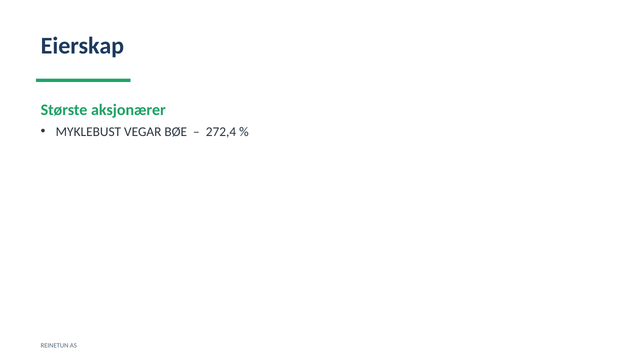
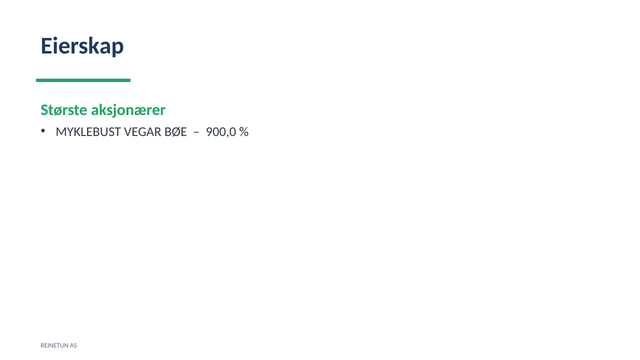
272,4: 272,4 -> 900,0 (221, 132)
